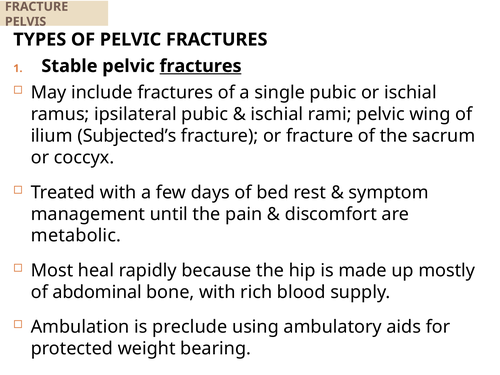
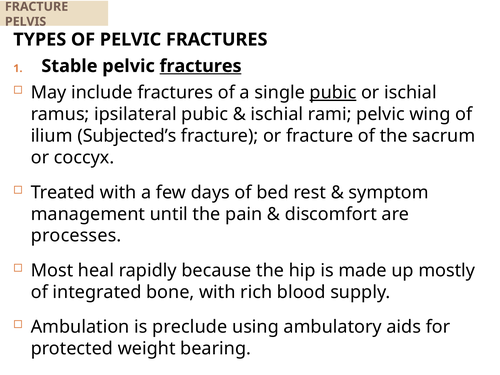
pubic underline: none -> present (333, 93)
metabolic: metabolic -> processes (76, 236)
abdominal: abdominal -> integrated (97, 292)
